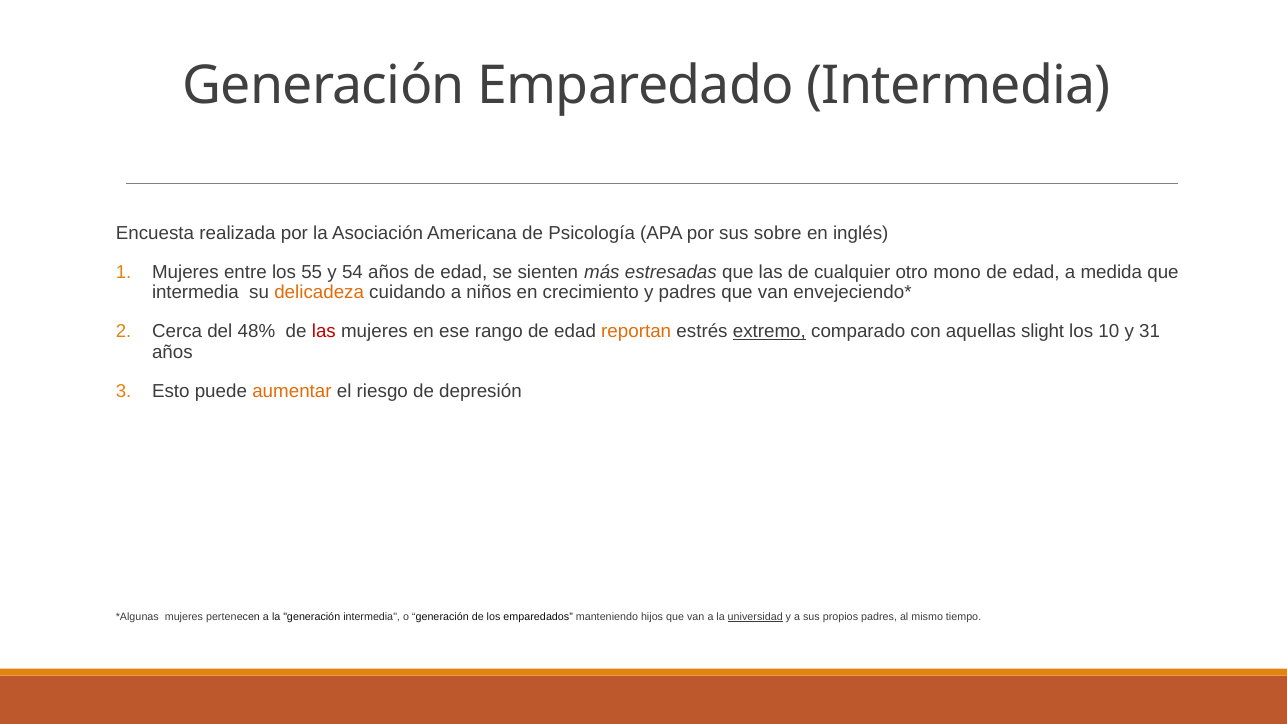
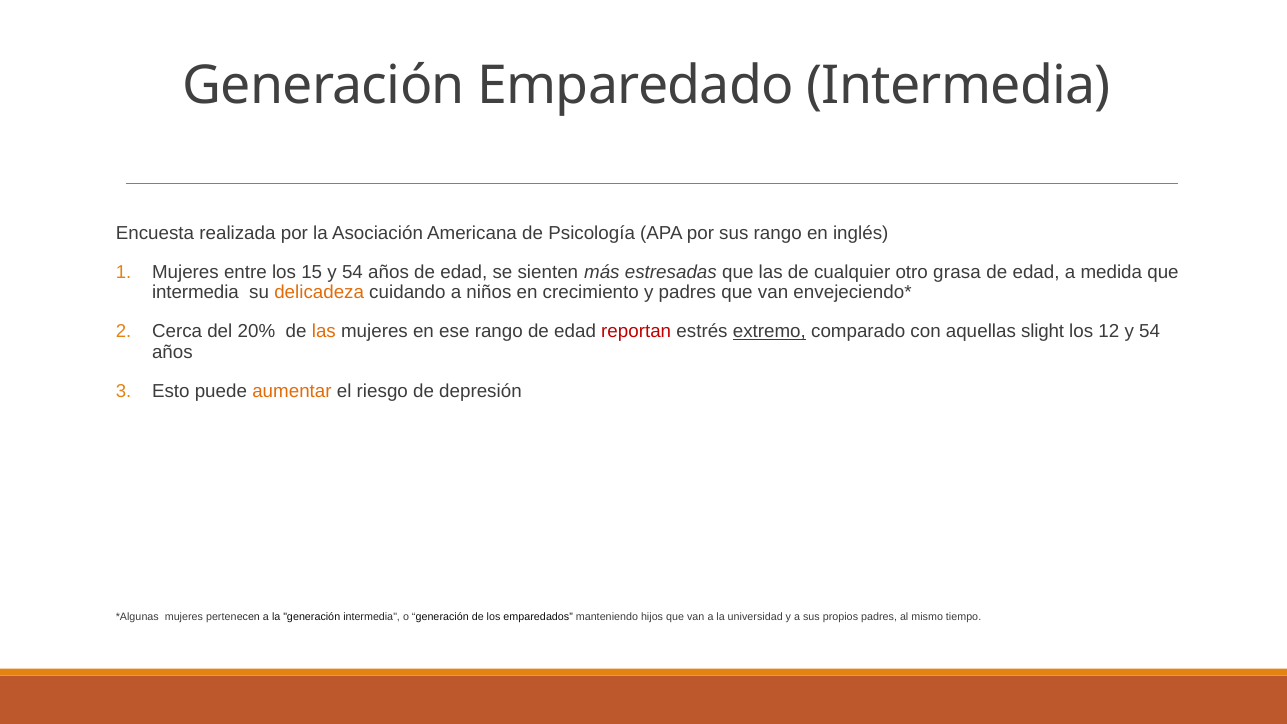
sus sobre: sobre -> rango (778, 233)
55: 55 -> 15 (312, 272)
mono: mono -> grasa (957, 272)
48%: 48% -> 20% (256, 332)
las colour: red -> orange (324, 332)
reportan colour: orange -> red (636, 332)
10: 10 -> 12 (1109, 332)
31: 31 -> 54 (1150, 332)
universidad underline: present -> none (755, 616)
